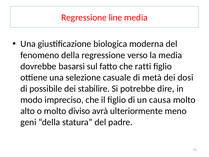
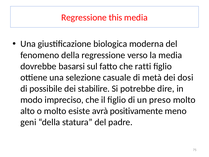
line: line -> this (115, 17)
causa: causa -> preso (160, 100)
diviso: diviso -> esiste (79, 111)
ulteriormente: ulteriormente -> positivamente (136, 111)
